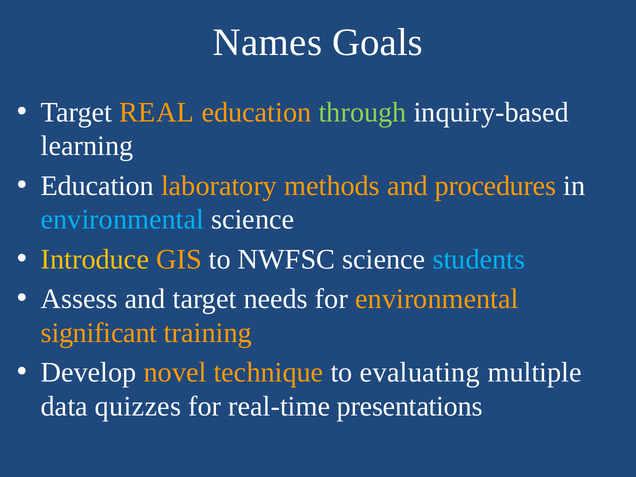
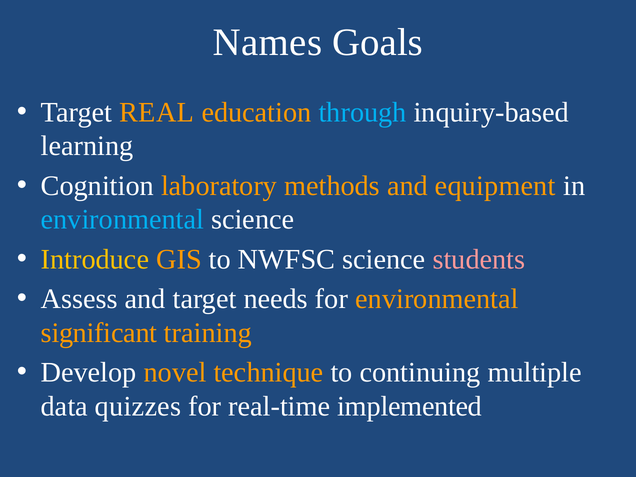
through colour: light green -> light blue (363, 112)
Education: Education -> Cognition (97, 186)
procedures: procedures -> equipment (495, 186)
students colour: light blue -> pink (479, 259)
evaluating: evaluating -> continuing (420, 372)
presentations: presentations -> implemented (410, 406)
